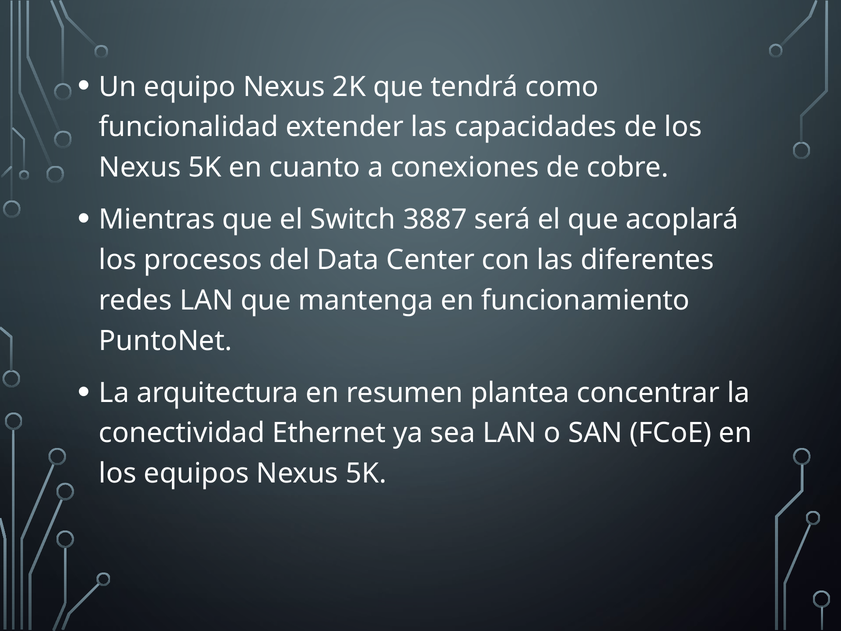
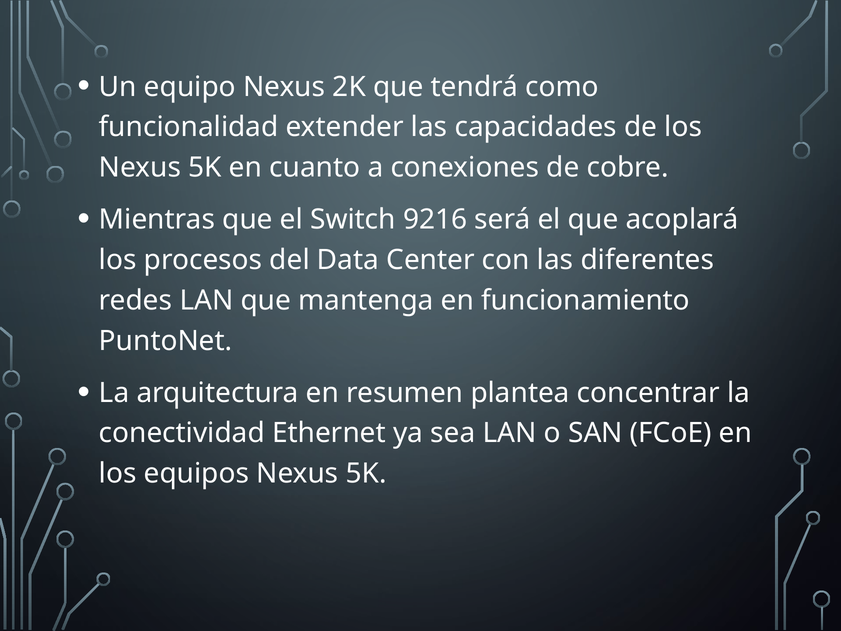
3887: 3887 -> 9216 (435, 220)
